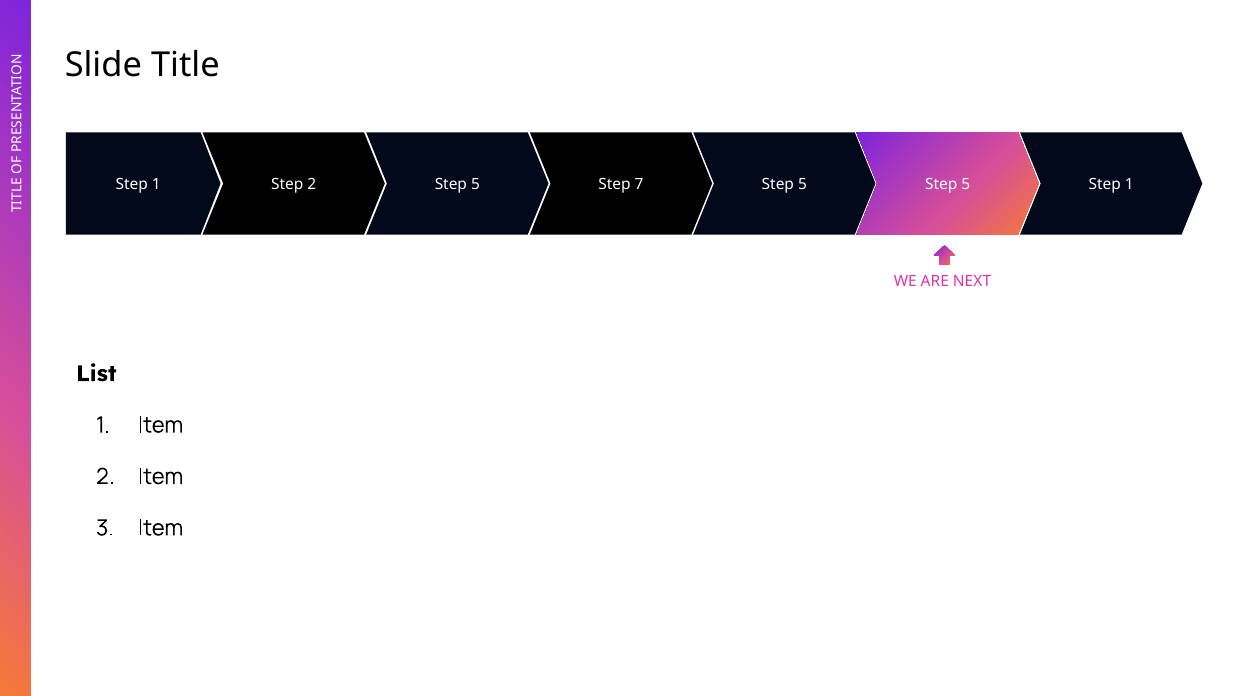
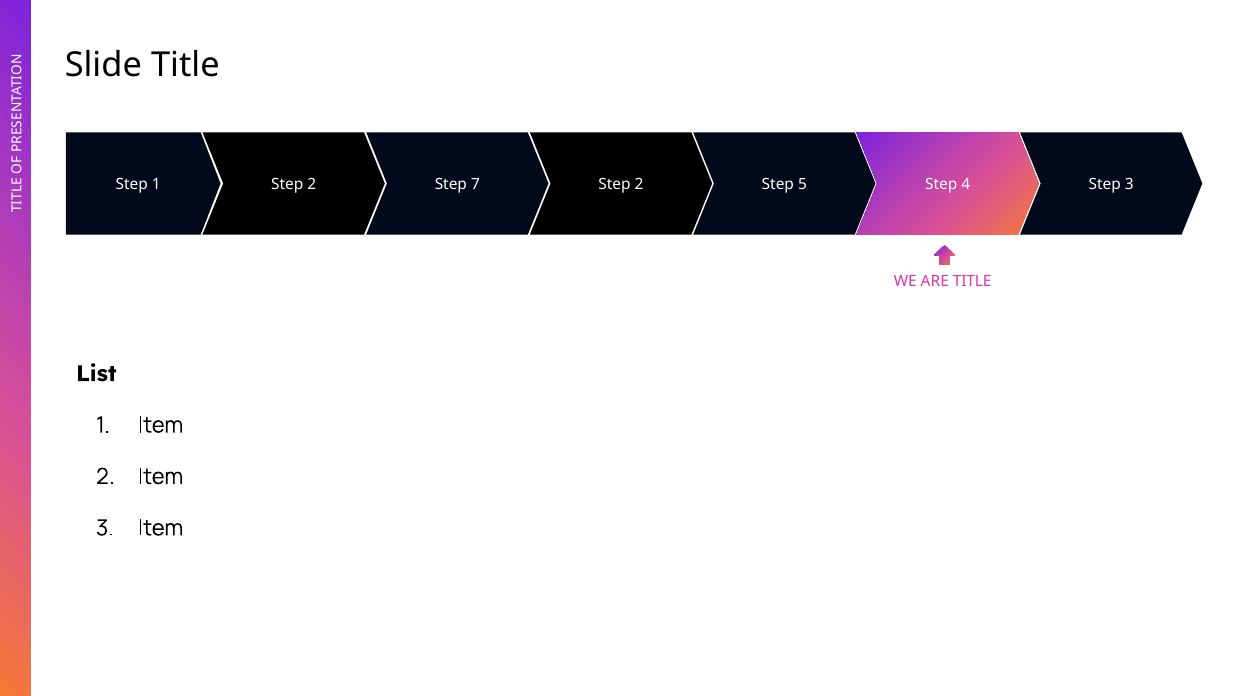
5: 5 -> 7 (476, 184)
7: 7 -> 2 (639, 184)
5: 5 -> 4 (966, 184)
1: 1 -> 3 (1129, 184)
ARE NEXT: NEXT -> TITLE (972, 281)
